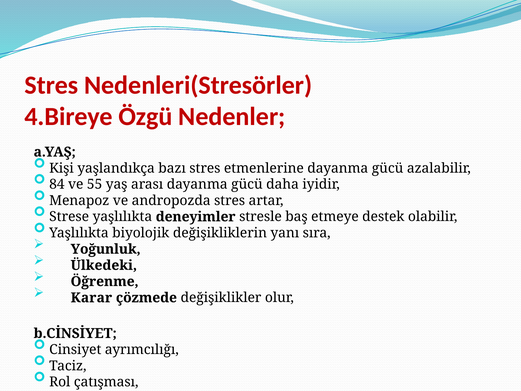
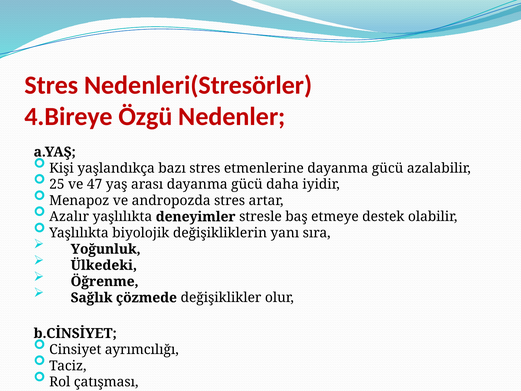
84: 84 -> 25 (57, 184)
55: 55 -> 47 (95, 184)
Strese: Strese -> Azalır (69, 217)
Karar: Karar -> Sağlık (92, 298)
